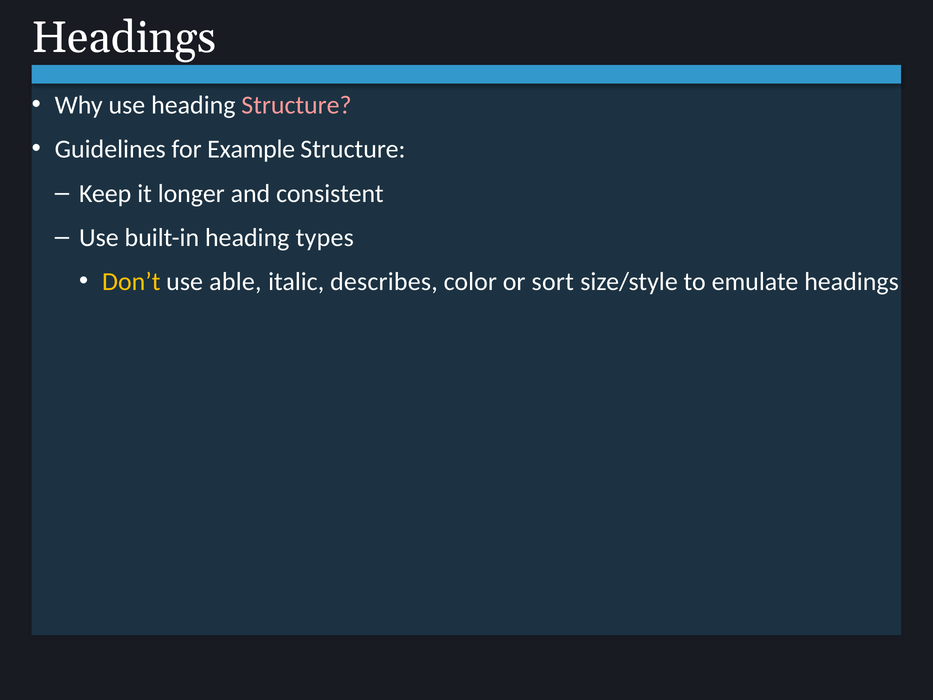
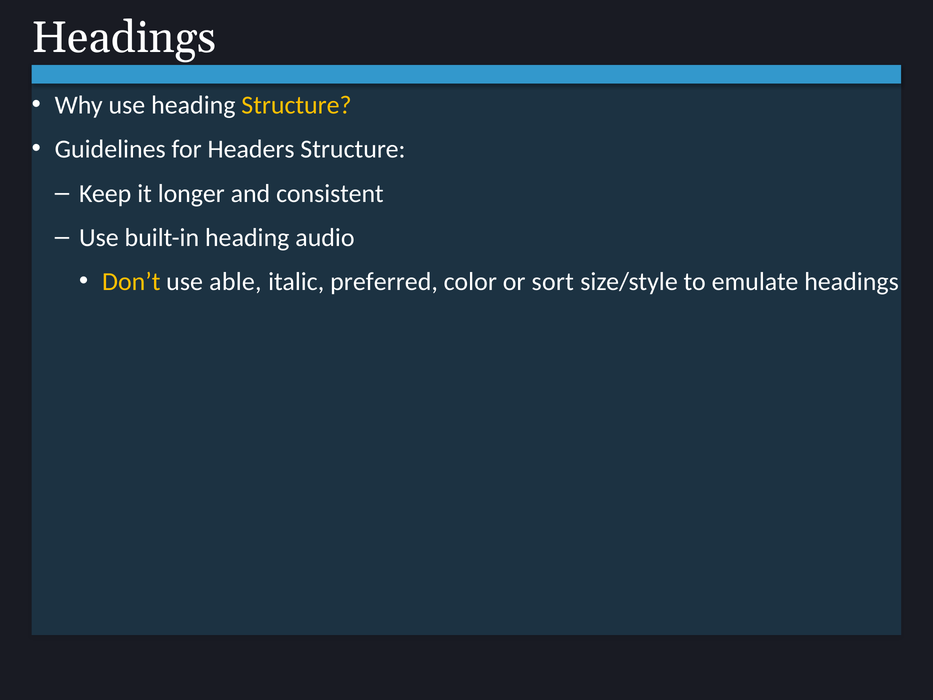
Structure colour: pink -> yellow (296, 105)
Example: Example -> Headers (251, 149)
types: types -> audio (325, 238)
describes: describes -> preferred (384, 282)
